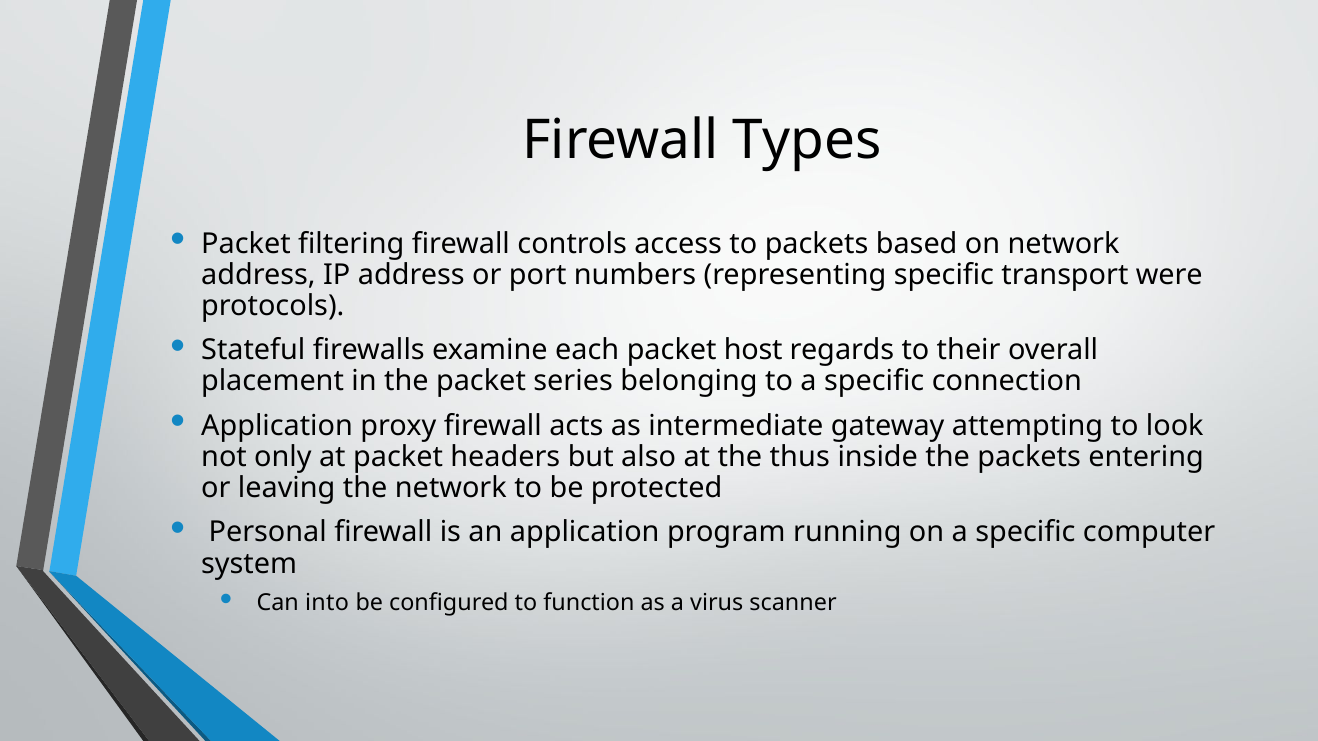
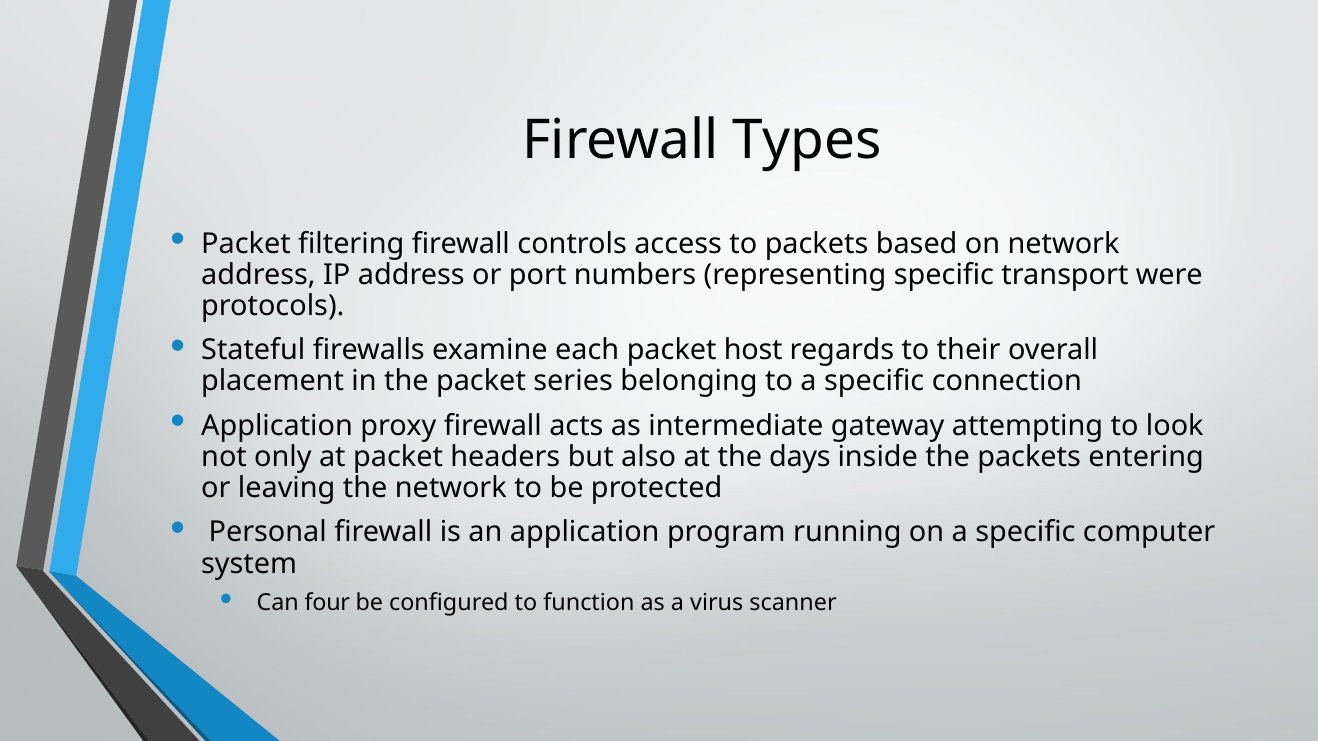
thus: thus -> days (800, 457)
into: into -> four (327, 604)
